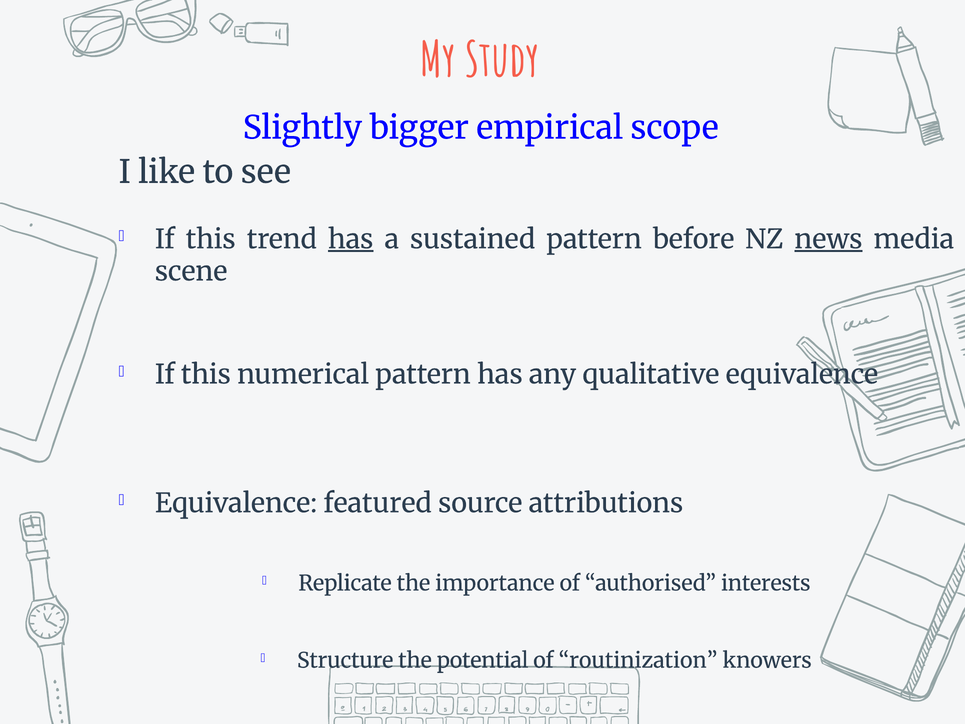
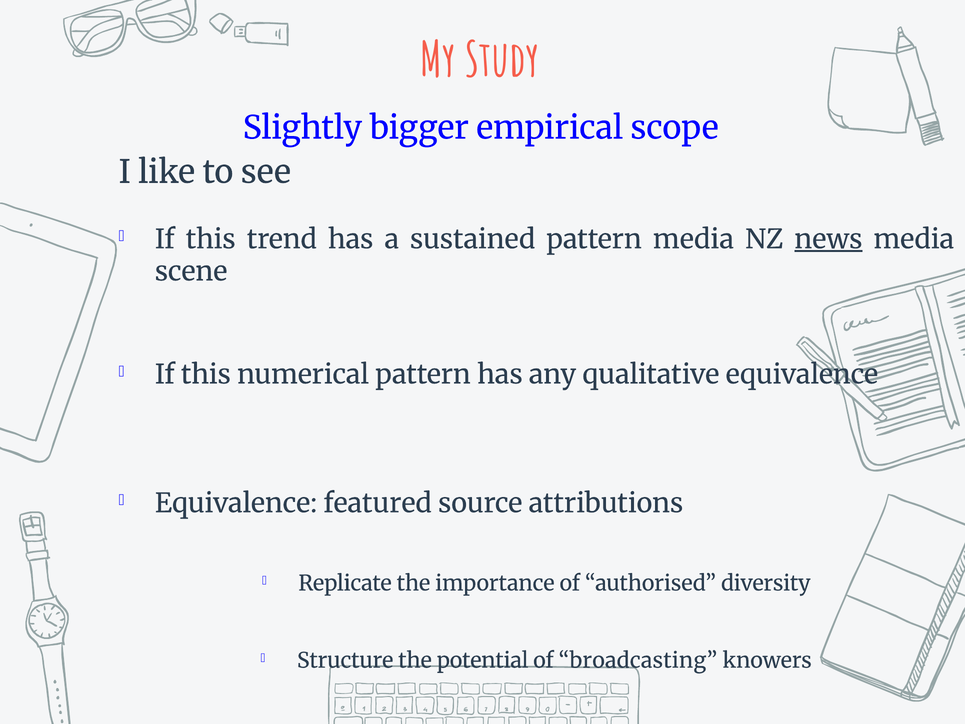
has underline: present -> none (351, 239)
pattern before: before -> media (693, 239)
interests: interests -> diversity (766, 583)
routinization: routinization -> broadcasting (638, 660)
